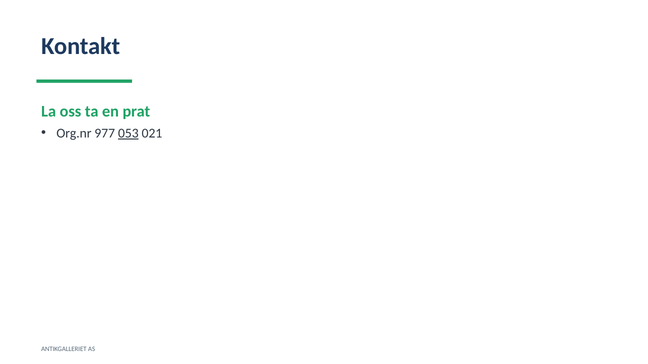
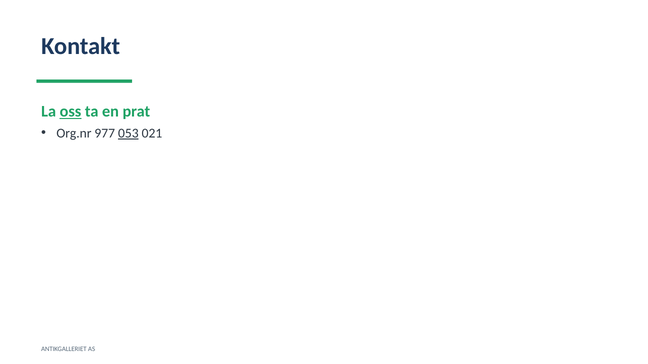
oss underline: none -> present (70, 112)
